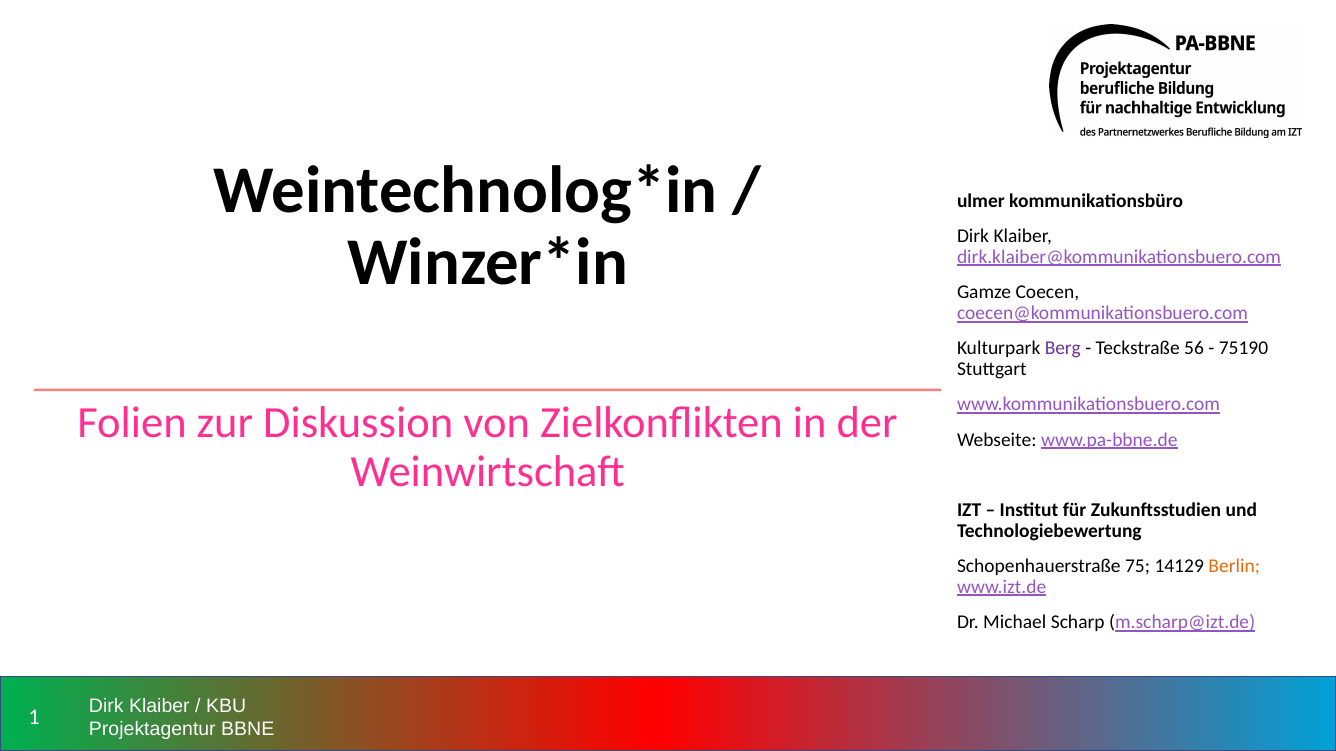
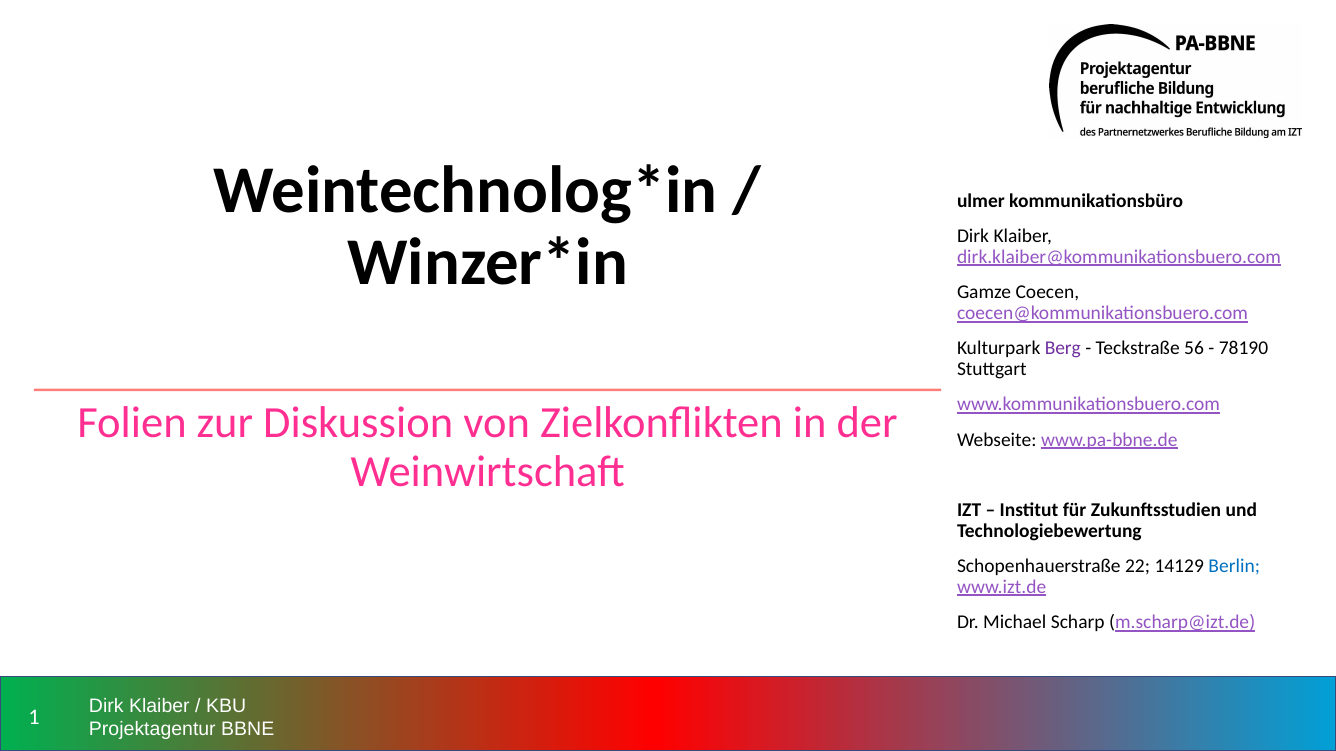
75190: 75190 -> 78190 (1243, 348)
75: 75 -> 22 (1138, 566)
Berlin colour: orange -> blue (1234, 566)
